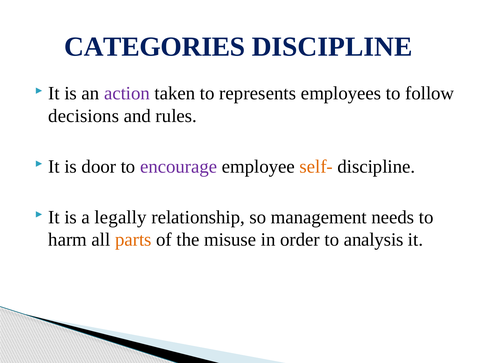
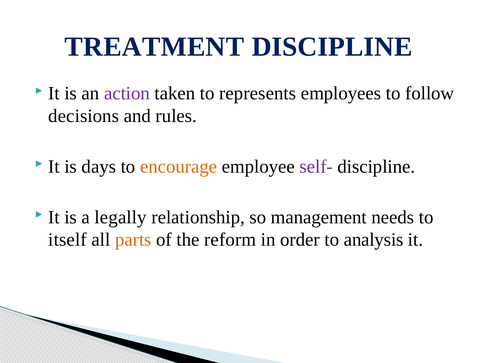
CATEGORIES: CATEGORIES -> TREATMENT (154, 47)
door: door -> days (99, 167)
encourage colour: purple -> orange (179, 167)
self- colour: orange -> purple (316, 167)
harm: harm -> itself (68, 240)
misuse: misuse -> reform (230, 240)
